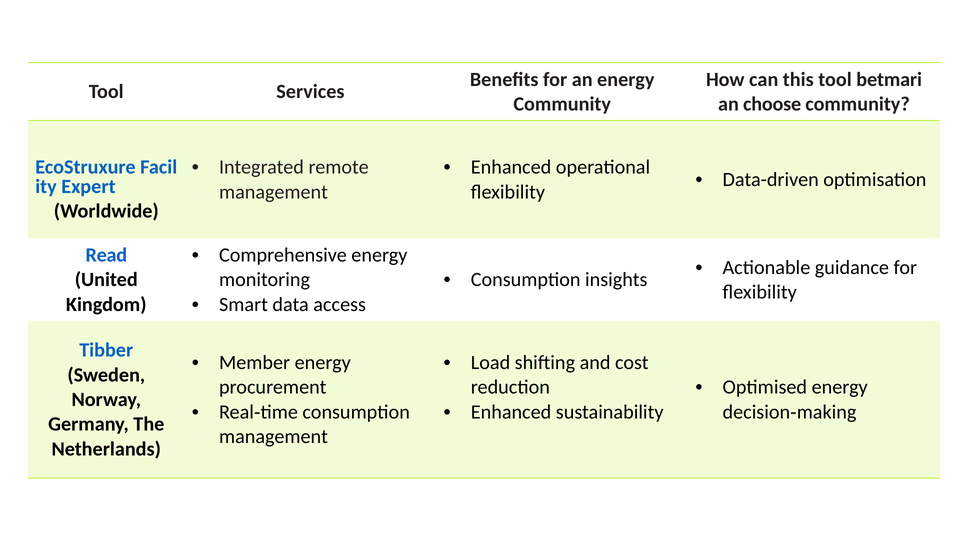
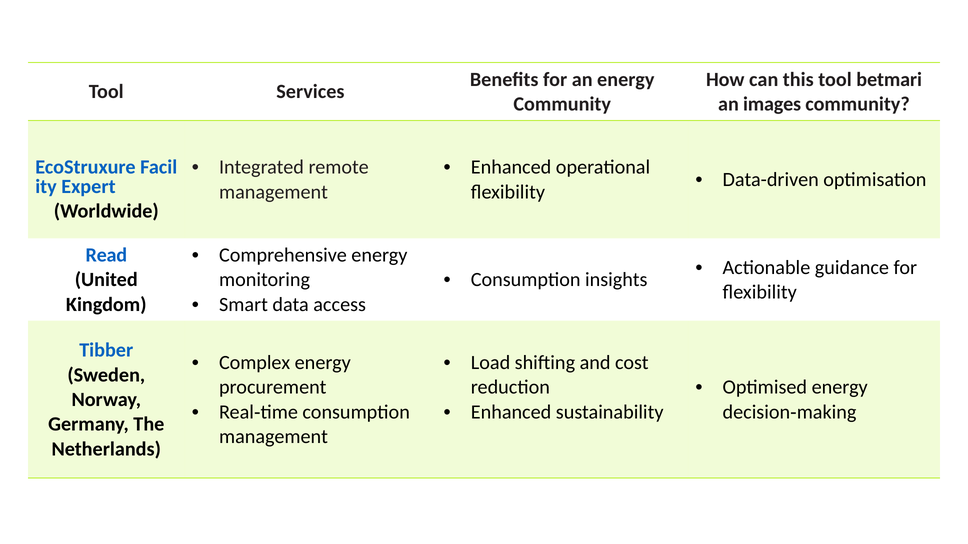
choose: choose -> images (772, 104)
Member: Member -> Complex (255, 363)
